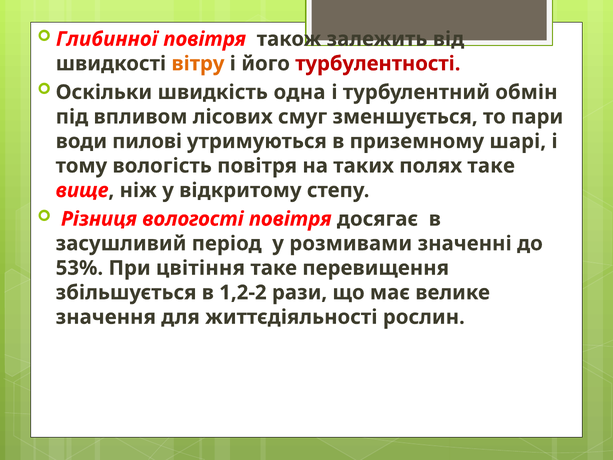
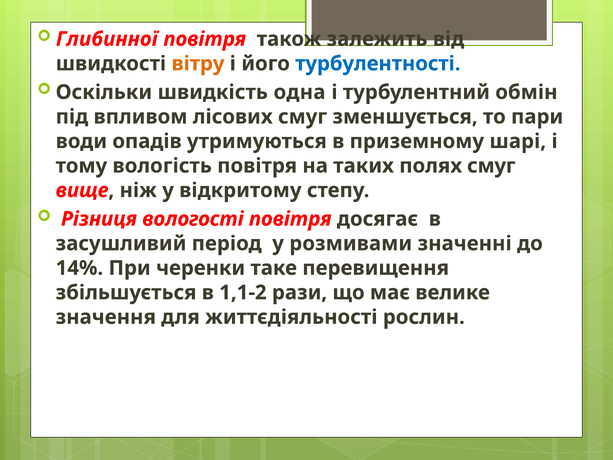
турбулентності colour: red -> blue (378, 64)
пилові: пилові -> опадів (147, 141)
полях таке: таке -> смуг (491, 166)
53%: 53% -> 14% (79, 268)
цвітіння: цвітіння -> черенки (201, 268)
1,2-2: 1,2-2 -> 1,1-2 (243, 292)
